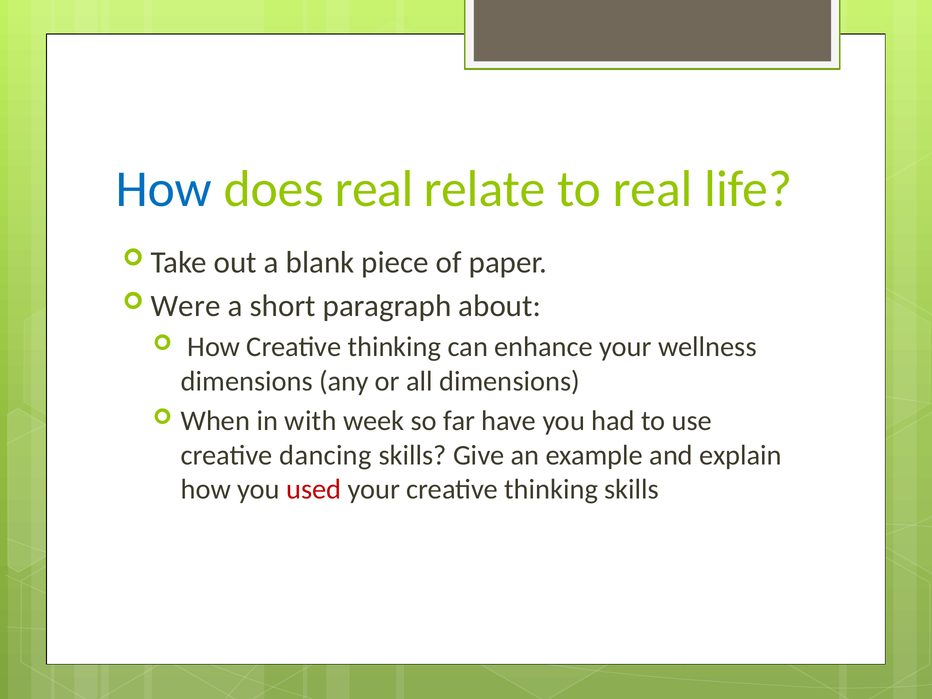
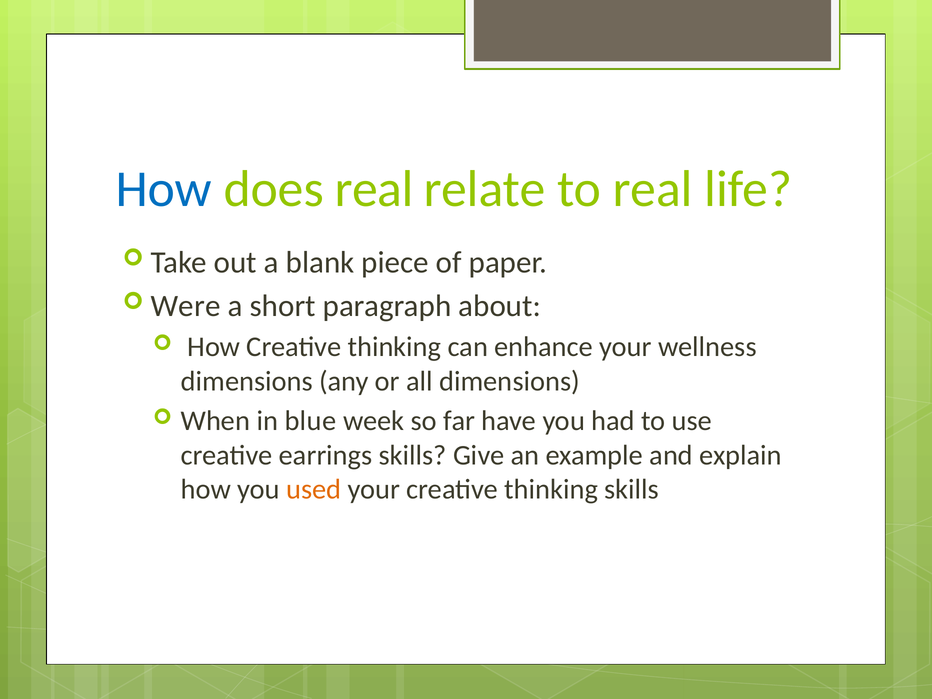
with: with -> blue (310, 421)
dancing: dancing -> earrings (326, 455)
used colour: red -> orange (314, 489)
